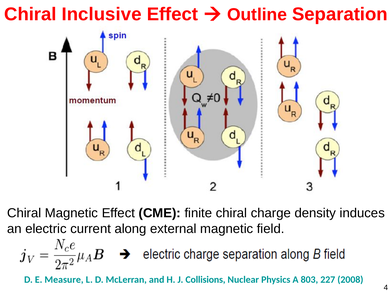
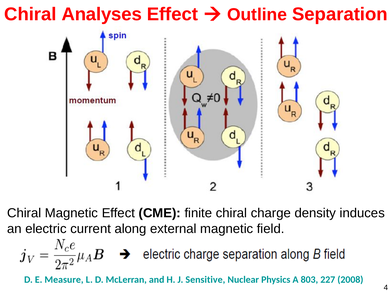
Inclusive: Inclusive -> Analyses (102, 14)
Collisions: Collisions -> Sensitive (205, 280)
